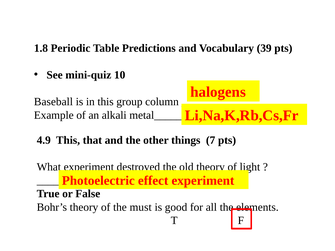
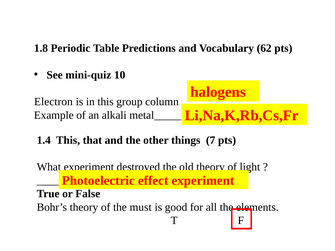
39: 39 -> 62 (264, 48)
Baseball: Baseball -> Electron (53, 102)
4.9: 4.9 -> 1.4 (44, 140)
